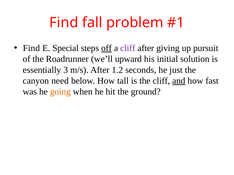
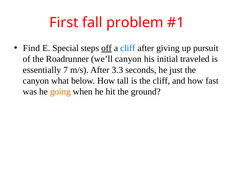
Find: Find -> First (64, 23)
cliff colour: purple -> blue (128, 48)
we’ll upward: upward -> canyon (128, 59)
solution: solution -> traveled (195, 59)
3: 3 -> 7 (66, 70)
1.2: 1.2 -> 3.3 (117, 70)
need: need -> what (60, 81)
and underline: present -> none (179, 81)
